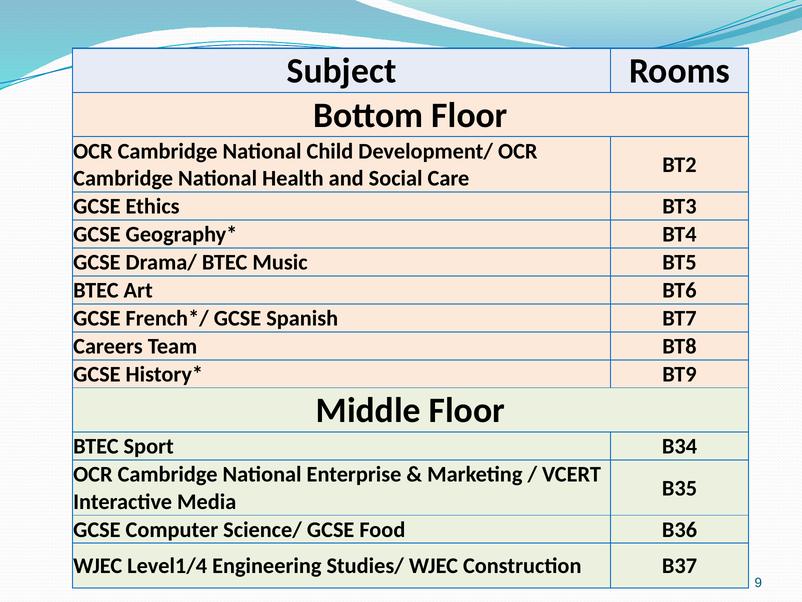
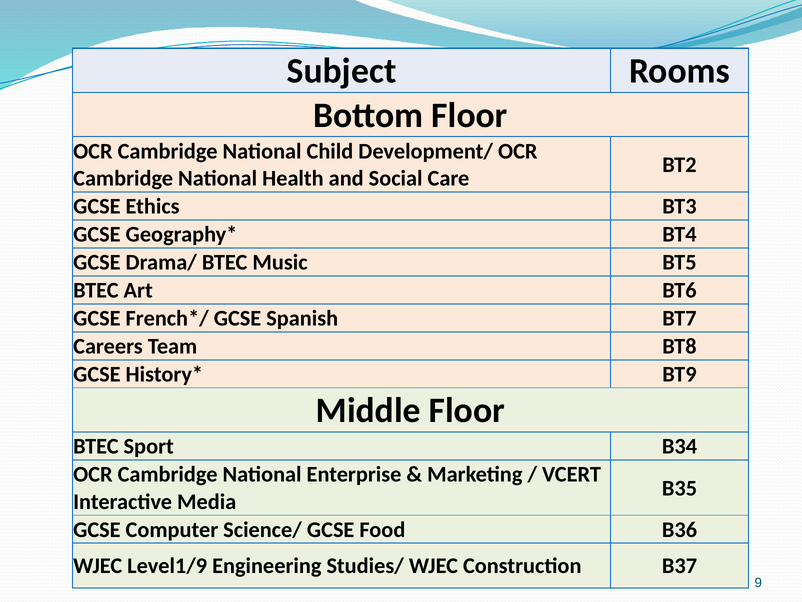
Level1/4: Level1/4 -> Level1/9 (167, 566)
